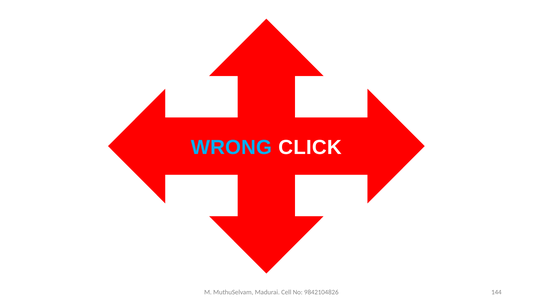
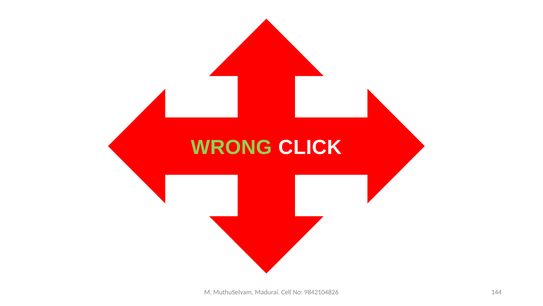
WRONG colour: light blue -> light green (231, 147)
